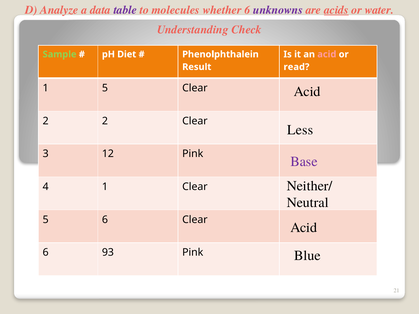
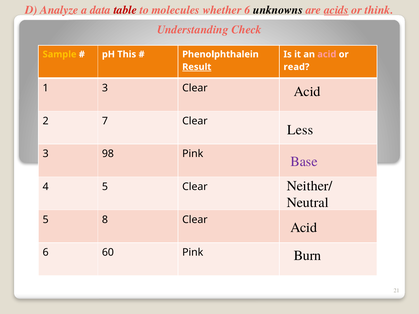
table colour: purple -> red (125, 10)
unknowns colour: purple -> black (278, 10)
water: water -> think (379, 10)
Sample colour: light green -> yellow (60, 54)
Diet: Diet -> This (127, 54)
Result underline: none -> present (197, 67)
1 5: 5 -> 3 (105, 88)
2 2: 2 -> 7 (105, 121)
12: 12 -> 98 (108, 154)
4 1: 1 -> 5 (105, 187)
5 6: 6 -> 8 (105, 220)
93: 93 -> 60 (108, 253)
Blue: Blue -> Burn (308, 256)
